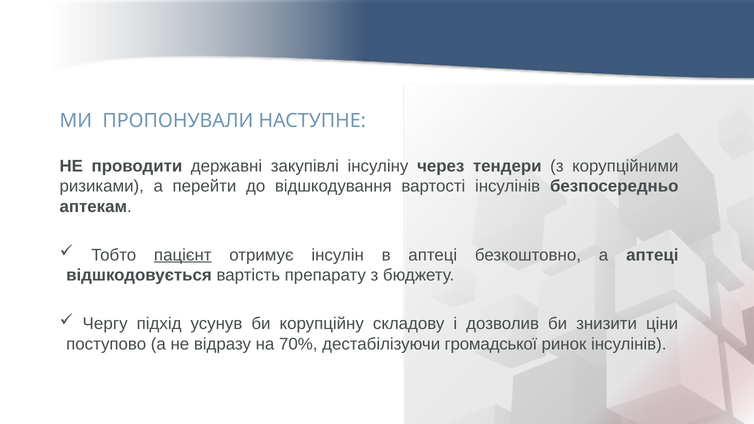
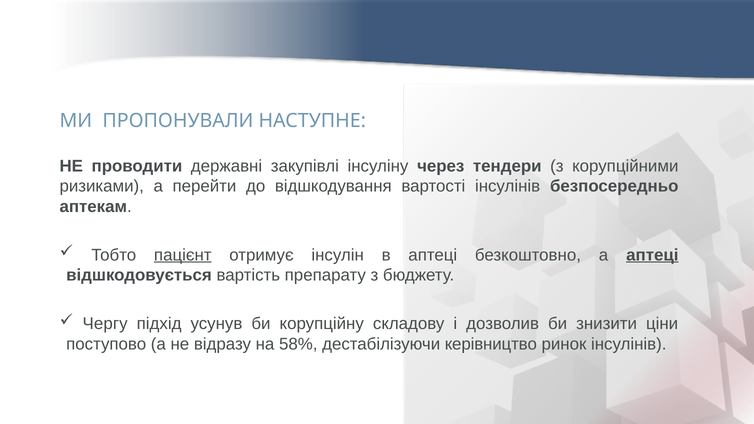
аптеці underline: none -> present (652, 255)
70%: 70% -> 58% (298, 344)
громадської: громадської -> керівництво (491, 344)
